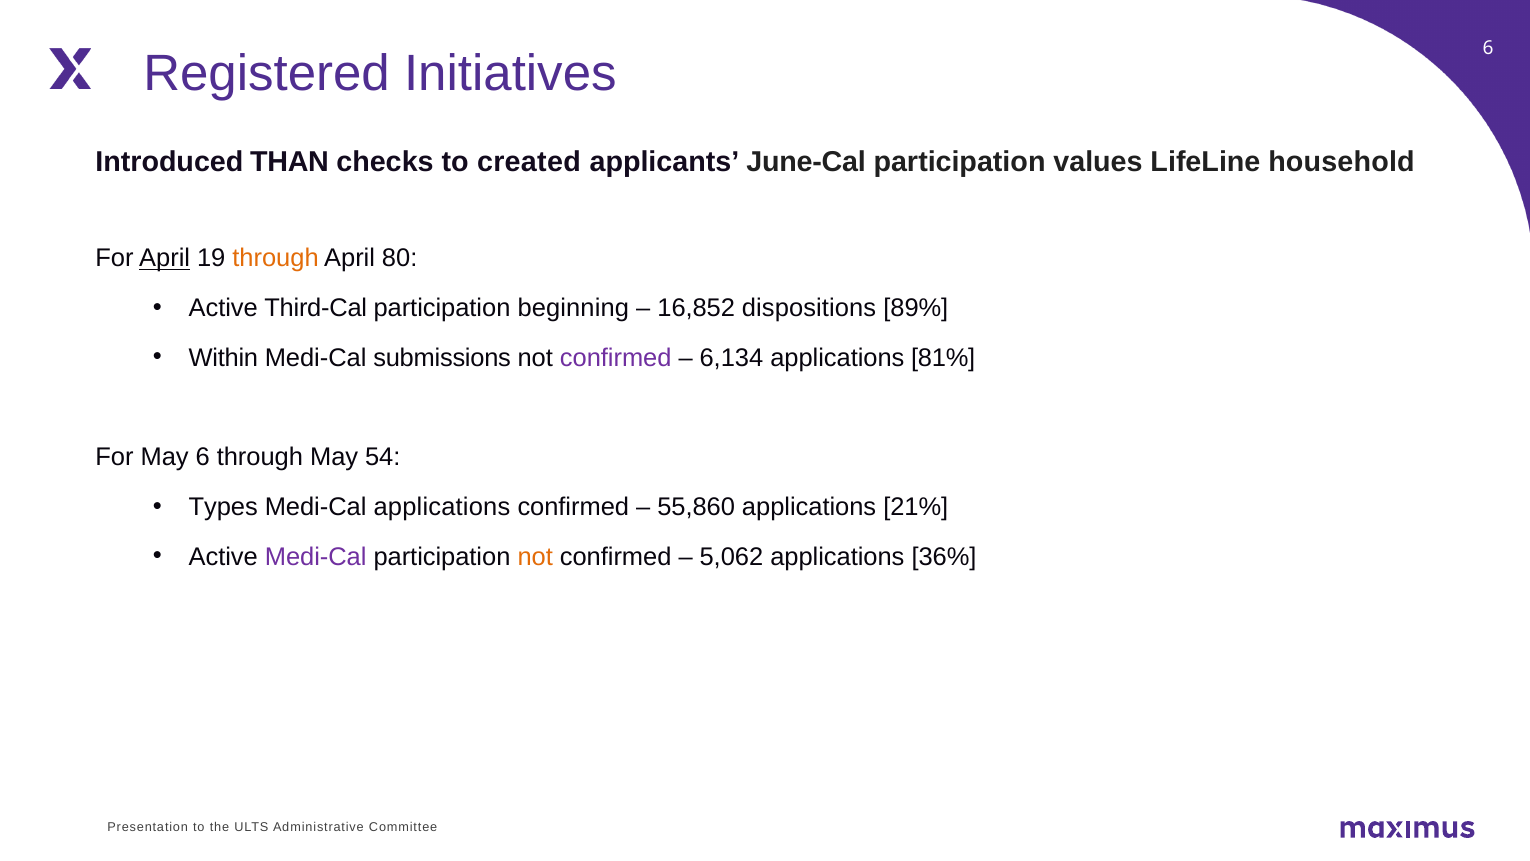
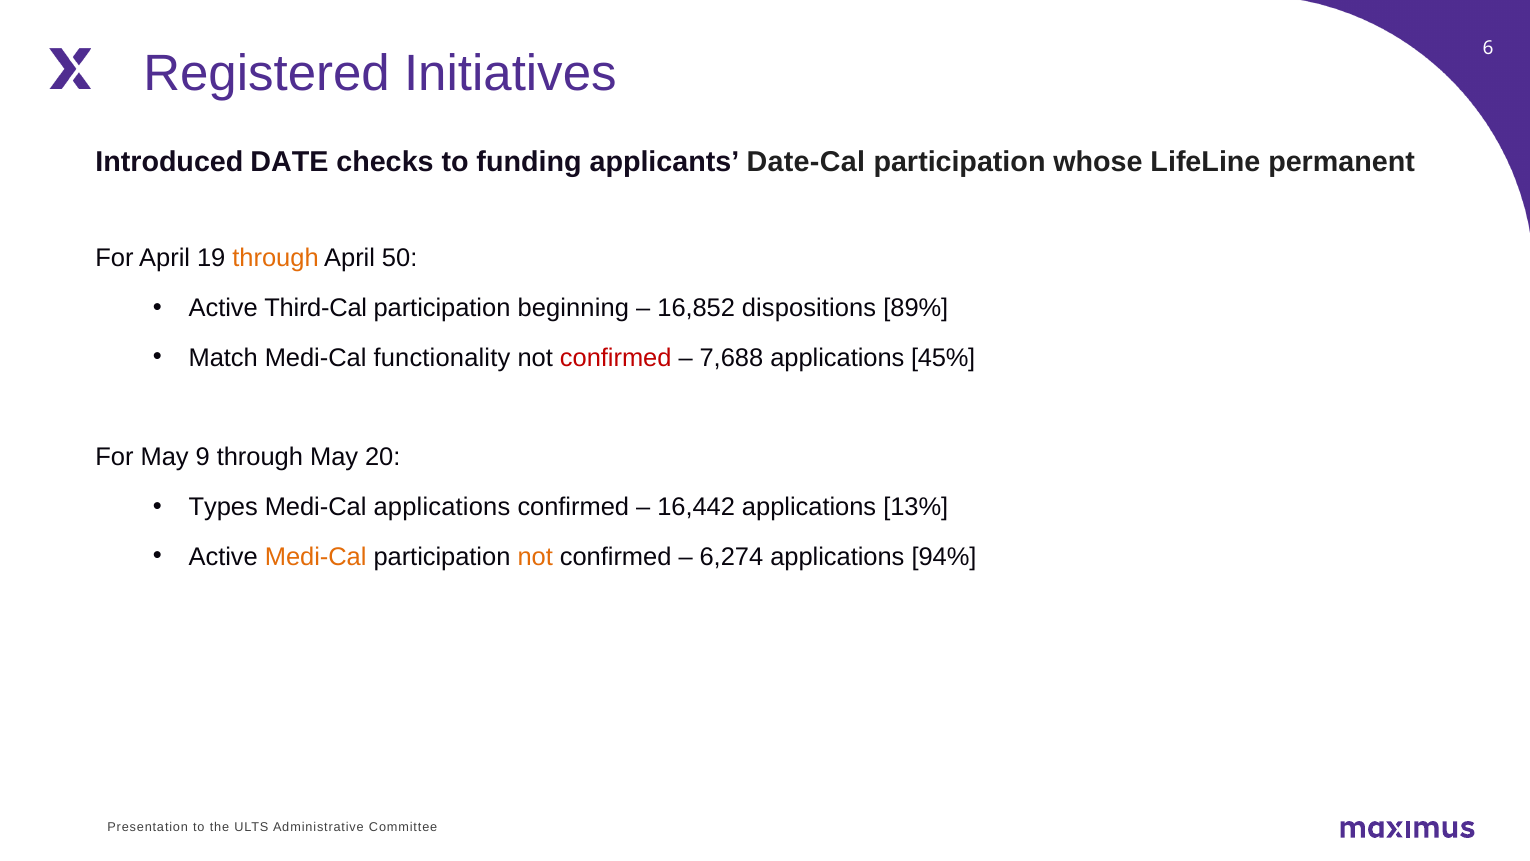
THAN: THAN -> DATE (289, 162)
created: created -> funding (529, 162)
June-Cal: June-Cal -> Date-Cal (806, 162)
values: values -> whose (1098, 162)
household: household -> permanent (1342, 162)
April underline: present -> none (165, 258)
80: 80 -> 50 (400, 258)
Within: Within -> Match (223, 358)
submissions: submissions -> functionality (442, 358)
confirmed colour: purple -> red (616, 358)
6,134: 6,134 -> 7,688 (731, 358)
81%: 81% -> 45% (943, 358)
May 6: 6 -> 9 (203, 457)
54: 54 -> 20 (383, 457)
55,860: 55,860 -> 16,442 (696, 507)
21%: 21% -> 13% (916, 507)
Medi-Cal colour: purple -> orange (316, 557)
5,062: 5,062 -> 6,274 (731, 557)
36%: 36% -> 94% (944, 557)
